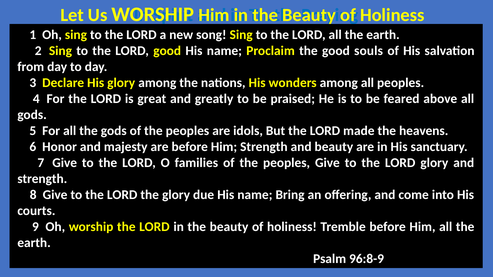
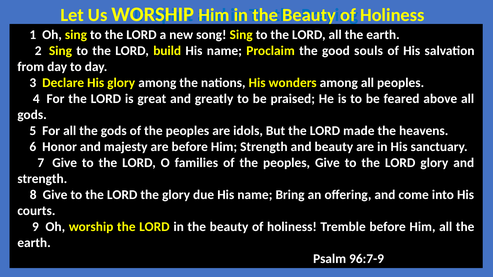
LORD good: good -> build (167, 51)
96:8-9: 96:8-9 -> 96:7-9 (367, 259)
